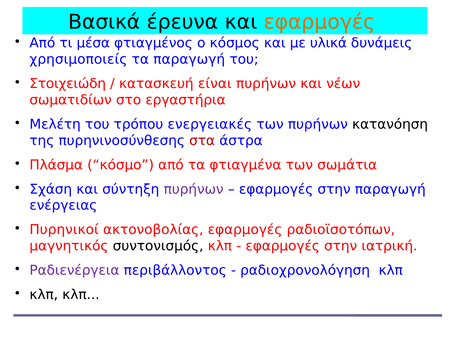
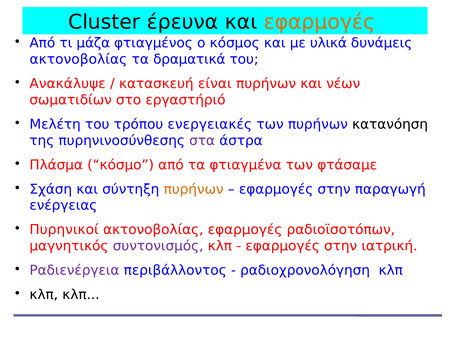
Βασικά: Βασικά -> Cluster (104, 22)
μέσα: μέσα -> μάζα (93, 43)
χρησιμοποιείς: χρησιμοποιείς -> ακτονοβολίας (78, 59)
τα παραγωγή: παραγωγή -> δραματικά (189, 59)
Στοιχειώδη: Στοιχειώδη -> Ανακάλυψε (68, 84)
εργαστήρια: εργαστήρια -> εργαστήριό (186, 100)
στα colour: red -> purple (202, 141)
σωμάτια: σωμάτια -> φτάσαμε (347, 165)
πυρήνων colour: purple -> orange (194, 189)
συντονισμός colour: black -> purple (158, 246)
